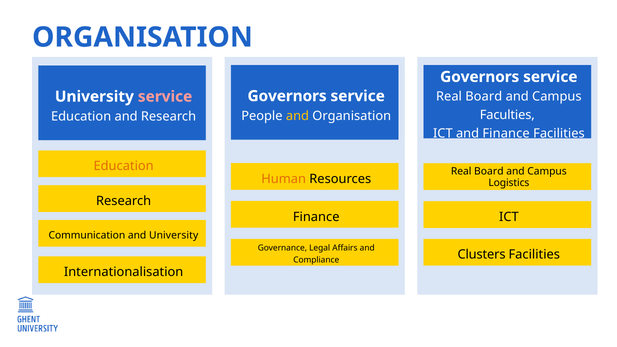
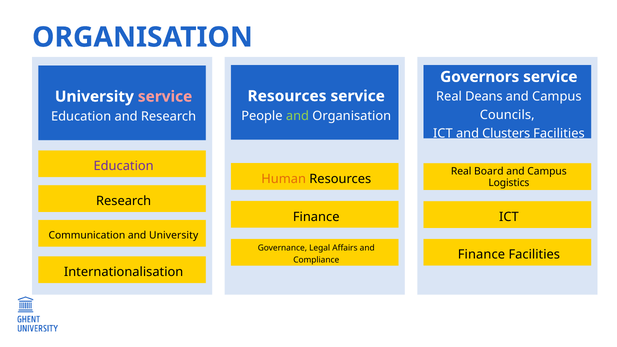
Board: Board -> Deans (484, 97)
Governors: Governors -> Resources (287, 96)
Faculties: Faculties -> Councils (507, 115)
and colour: yellow -> light green (297, 116)
and Finance: Finance -> Clusters (506, 134)
Education colour: orange -> purple (124, 166)
Clusters: Clusters -> Finance (481, 255)
